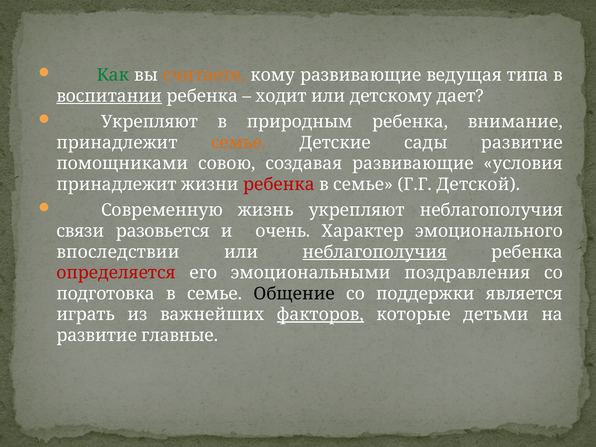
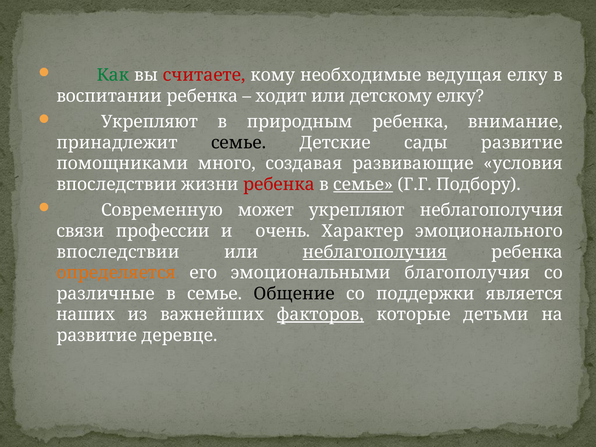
считаете colour: orange -> red (204, 75)
кому развивающие: развивающие -> необходимые (361, 75)
ведущая типа: типа -> елку (527, 75)
воспитании underline: present -> none (109, 96)
детскому дает: дает -> елку (460, 96)
семье colour: orange -> black (239, 143)
совою: совою -> много (227, 164)
принадлежит: принадлежит -> впоследствии (117, 184)
семье underline: none -> present (363, 184)
Детской: Детской -> Подбору (479, 184)
жизнь: жизнь -> может (266, 210)
разовьется: разовьется -> профессии (163, 231)
определяется colour: red -> orange (116, 273)
поздравления: поздравления -> благополучия (467, 273)
подготовка: подготовка -> различные (106, 294)
играть: играть -> наших (86, 315)
главные: главные -> деревце (180, 335)
